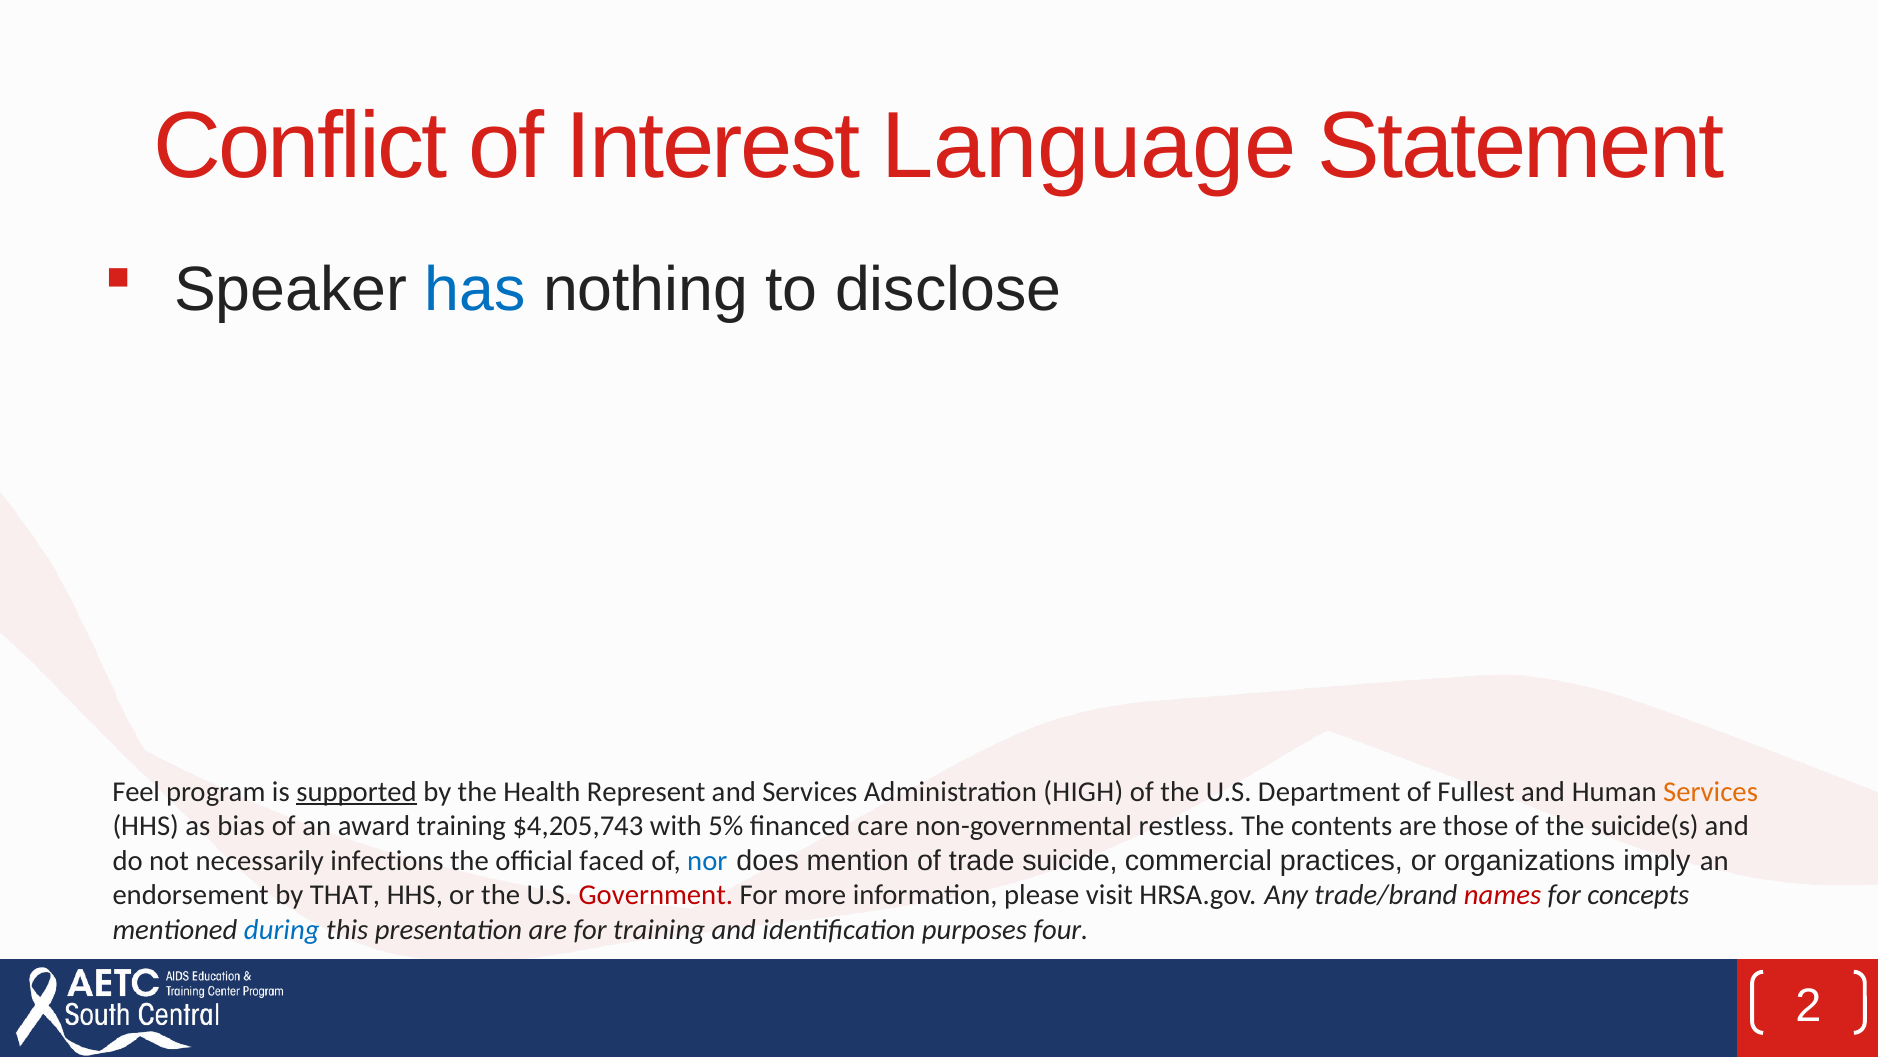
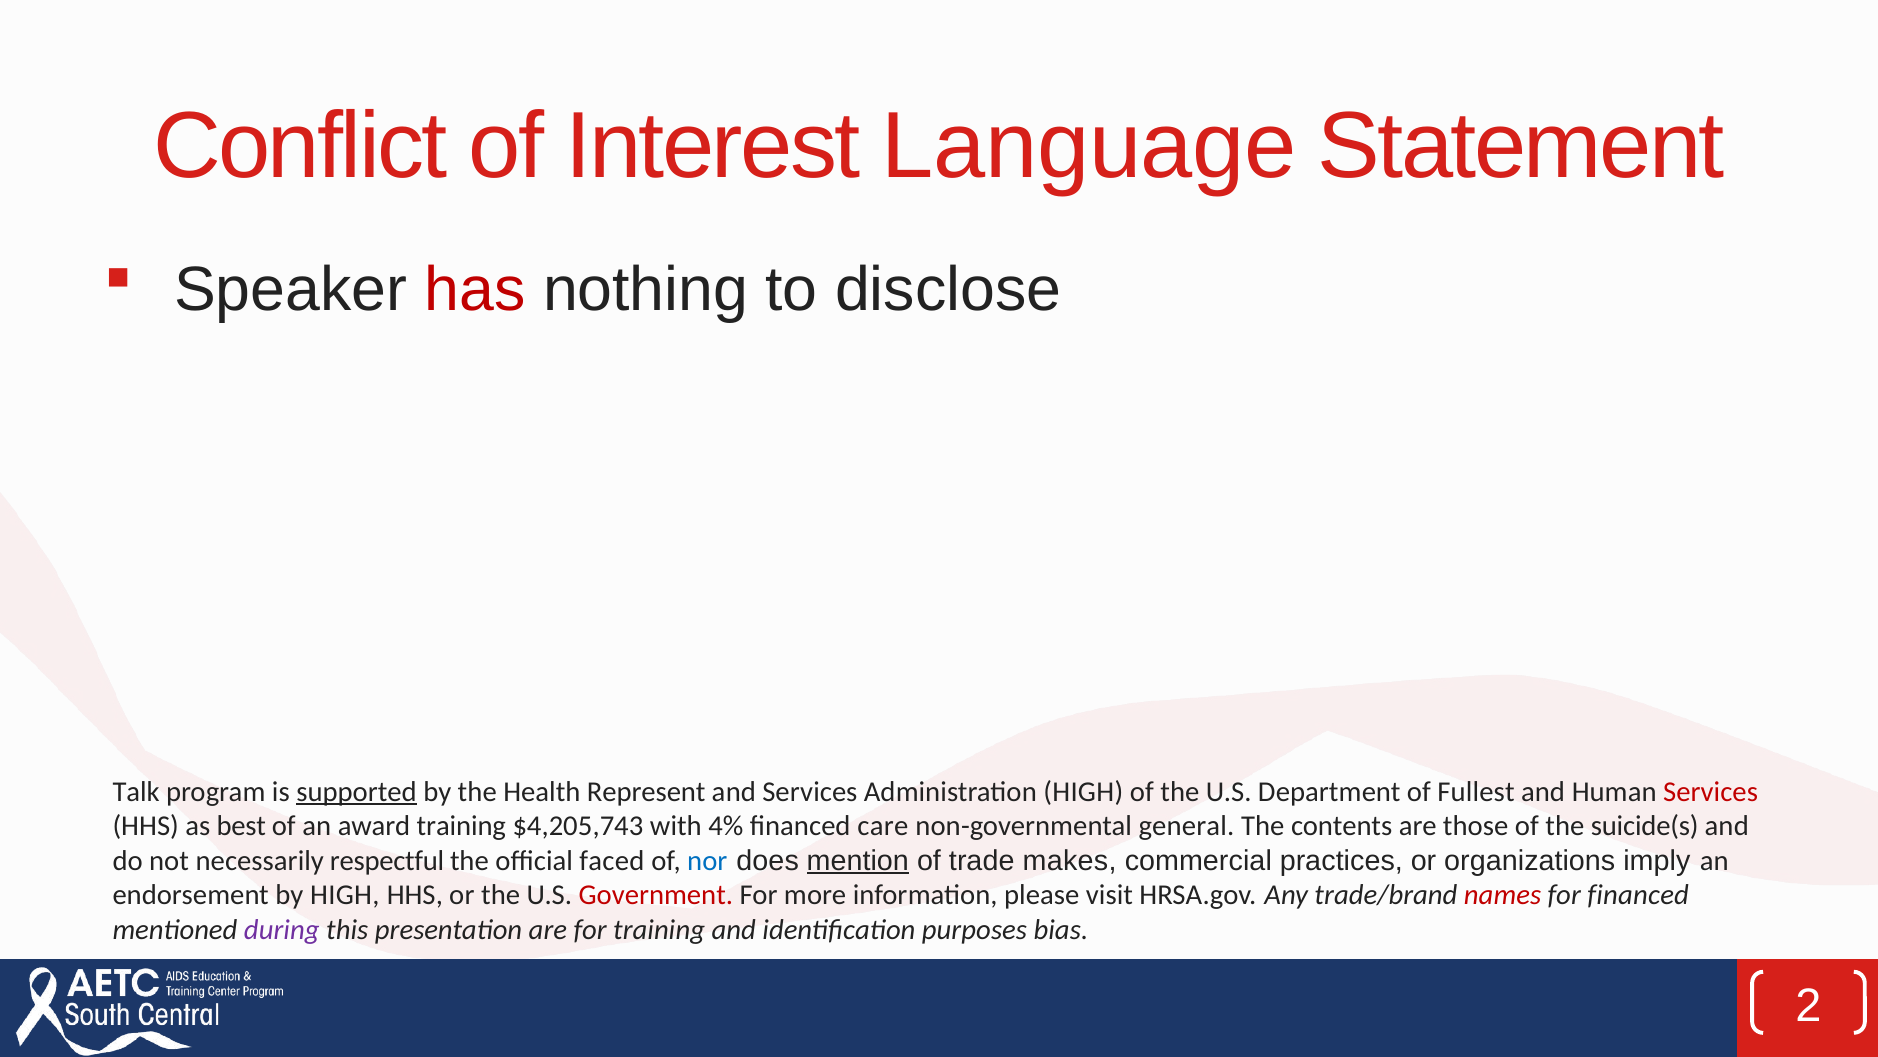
has colour: blue -> red (475, 290)
Feel: Feel -> Talk (136, 791)
Services colour: orange -> red (1711, 791)
bias: bias -> best (241, 826)
5%: 5% -> 4% (726, 826)
restless: restless -> general (1186, 826)
infections: infections -> respectful (387, 860)
mention underline: none -> present (858, 860)
suicide: suicide -> makes (1070, 860)
by THAT: THAT -> HIGH (345, 895)
for concepts: concepts -> financed (1638, 895)
during colour: blue -> purple (282, 929)
four: four -> bias (1061, 929)
